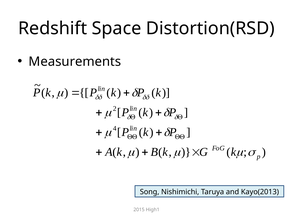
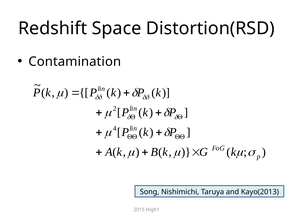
Measurements: Measurements -> Contamination (75, 61)
